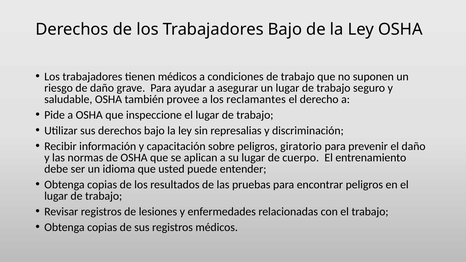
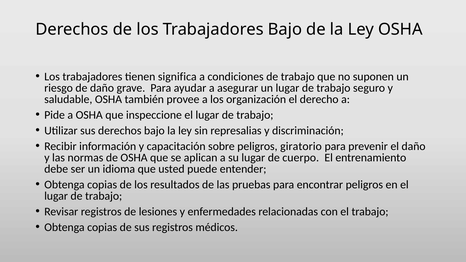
tienen médicos: médicos -> significa (177, 77)
reclamantes: reclamantes -> organización (256, 99)
